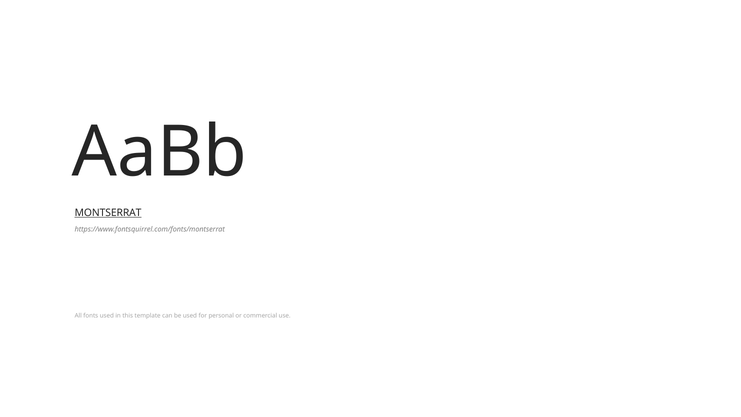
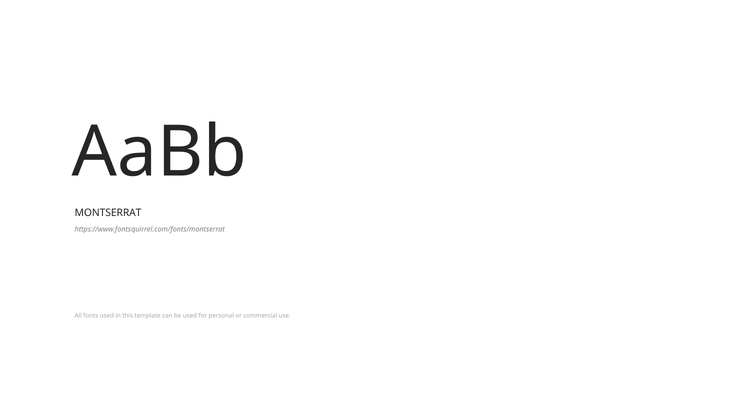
MONTSERRAT underline: present -> none (108, 213)
